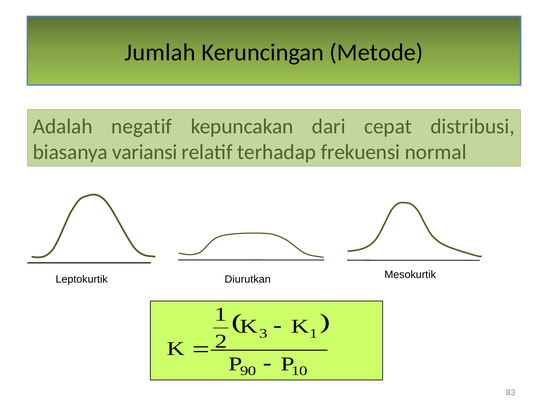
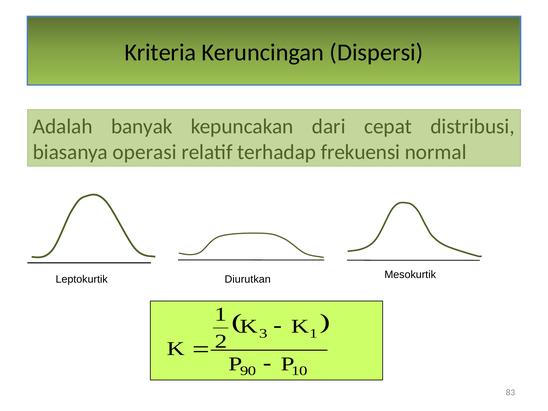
Jumlah: Jumlah -> Kriteria (160, 52)
Metode: Metode -> Dispersi (376, 52)
negatif: negatif -> banyak (142, 127)
variansi: variansi -> operasi (145, 152)
